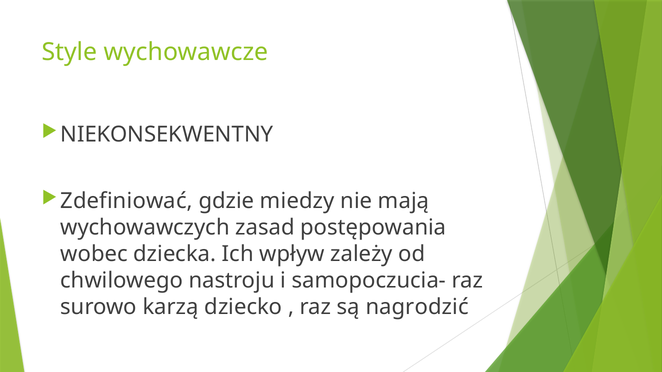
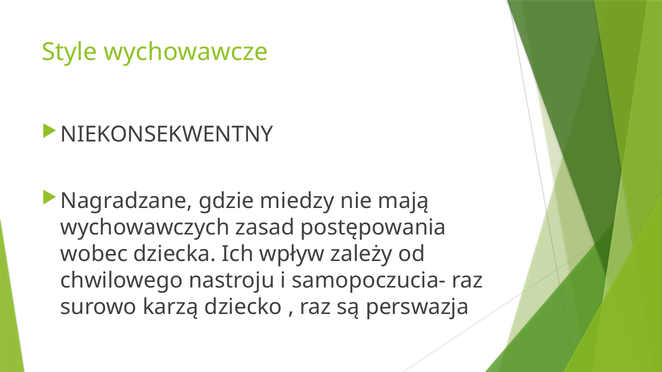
Zdefiniować: Zdefiniować -> Nagradzane (127, 201)
nagrodzić: nagrodzić -> perswazja (417, 307)
